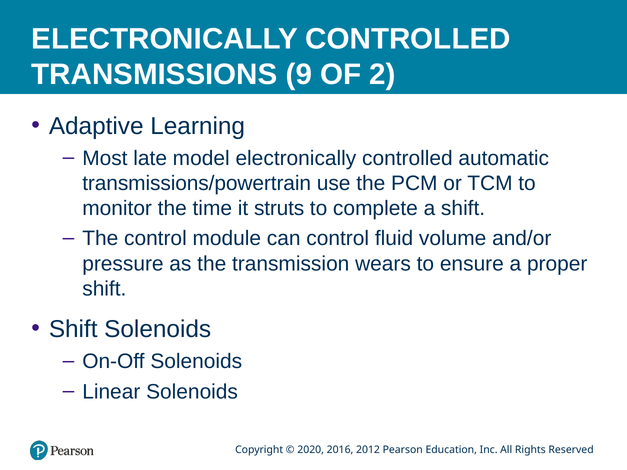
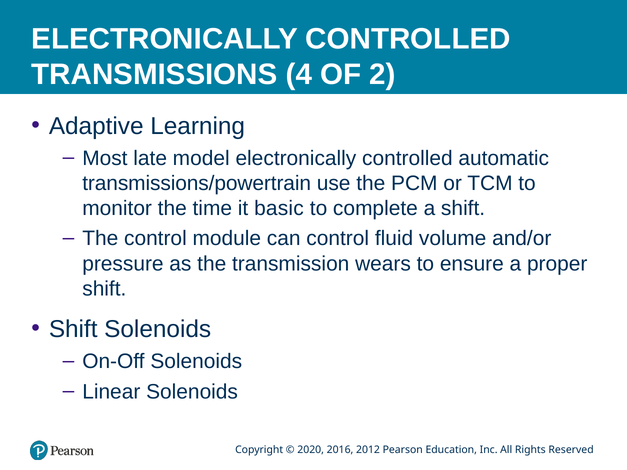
9: 9 -> 4 (299, 74)
struts: struts -> basic (279, 208)
